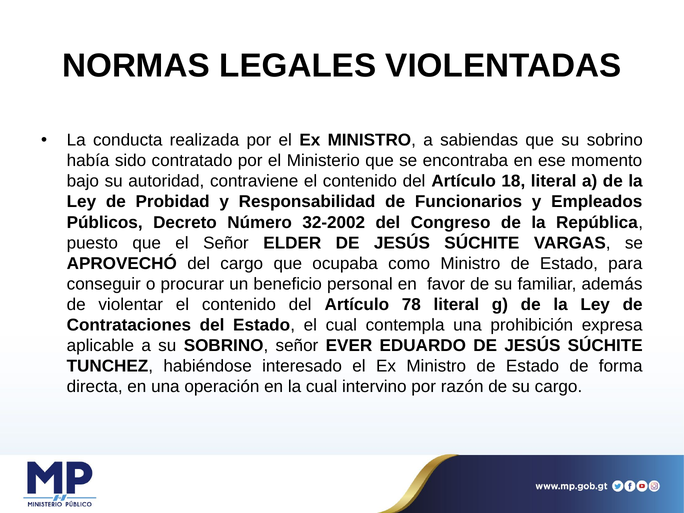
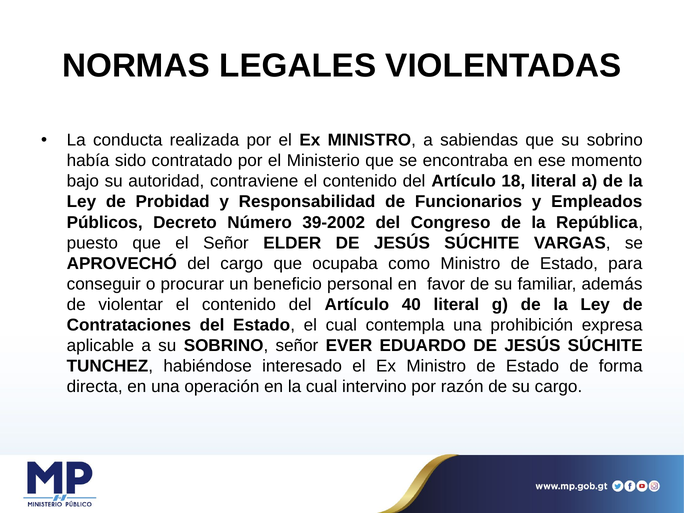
32-2002: 32-2002 -> 39-2002 (334, 222)
78: 78 -> 40 (411, 304)
